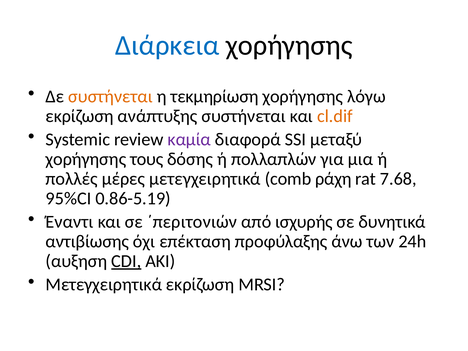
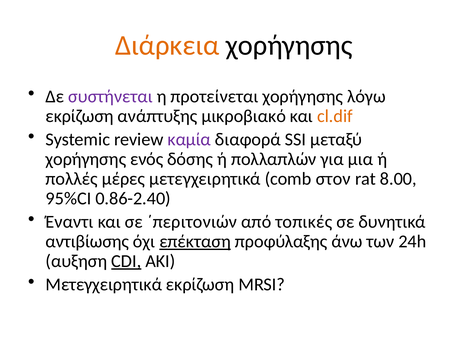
Διάρκεια colour: blue -> orange (167, 45)
συστήνεται colour: orange -> purple (110, 96)
τεκμηρίωση: τεκμηρίωση -> προτείνεται (214, 96)
ανάπτυξης συστήνεται: συστήνεται -> μικροβιακό (244, 116)
τους: τους -> ενός (147, 159)
ράχη: ράχη -> στον (333, 179)
7.68: 7.68 -> 8.00 (398, 179)
0.86-5.19: 0.86-5.19 -> 0.86-2.40 (133, 198)
ισχυρής: ισχυρής -> τοπικές (304, 222)
επέκταση underline: none -> present (195, 242)
